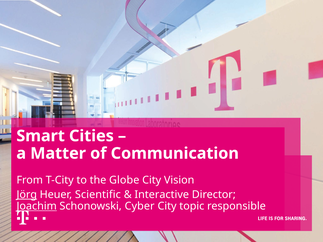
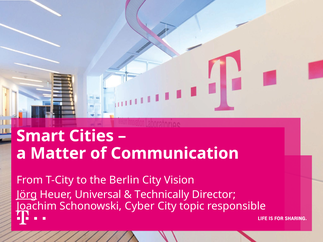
Globe: Globe -> Berlin (124, 180)
Scientific: Scientific -> Universal (98, 195)
Interactive: Interactive -> Technically (162, 195)
Joachim underline: present -> none (37, 206)
